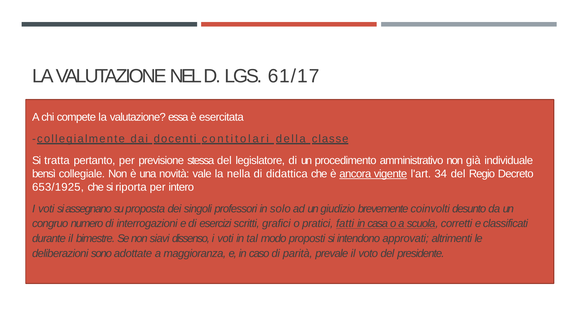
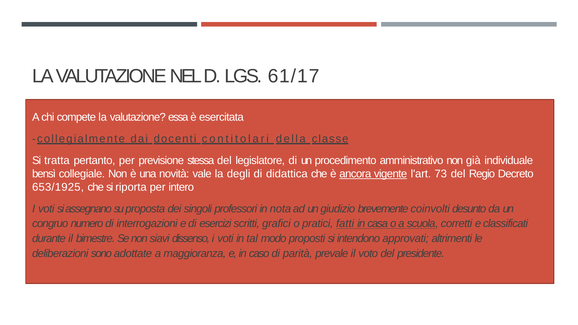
nella: nella -> degli (239, 174)
34: 34 -> 73 (441, 174)
solo: solo -> nota (280, 209)
